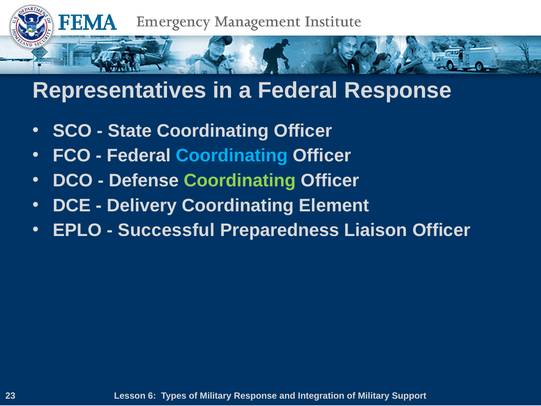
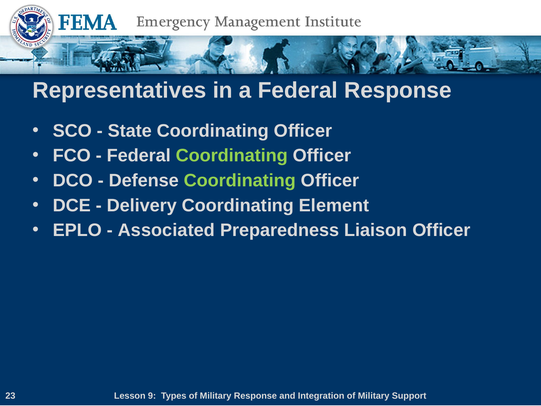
Coordinating colour: light blue -> light green (232, 156)
Successful: Successful -> Associated (166, 230)
6: 6 -> 9 (152, 396)
